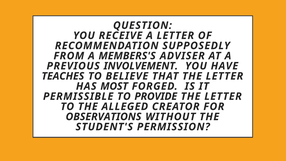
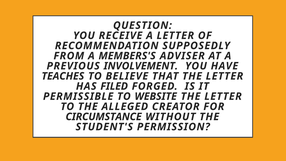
MOST: MOST -> FILED (114, 86)
PROVIDE: PROVIDE -> WEBSITE (156, 96)
OBSERVATIONS: OBSERVATIONS -> CIRCUMSTANCE (104, 117)
